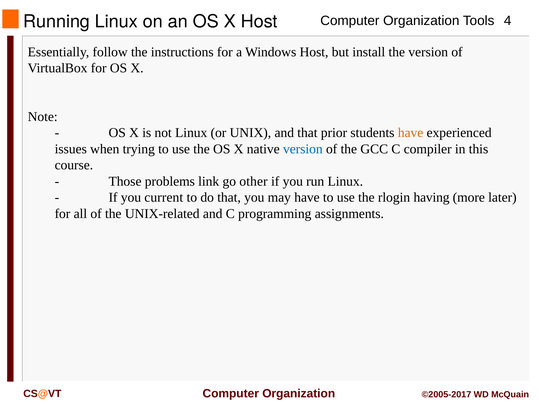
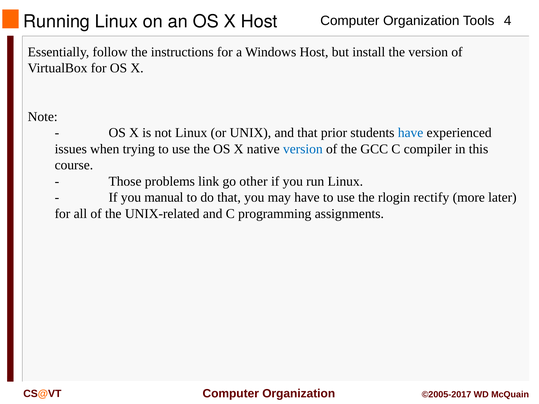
have colour: orange -> blue (411, 133)
current: current -> manual (164, 198)
having: having -> rectify (431, 198)
